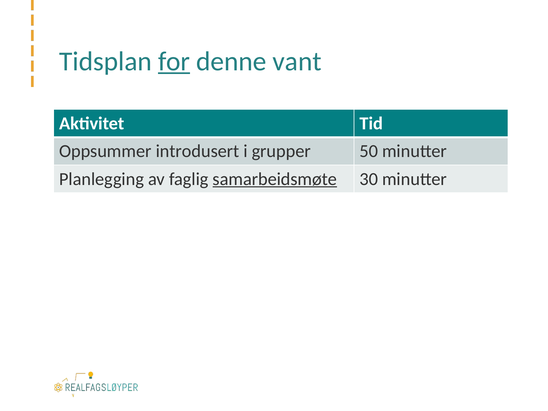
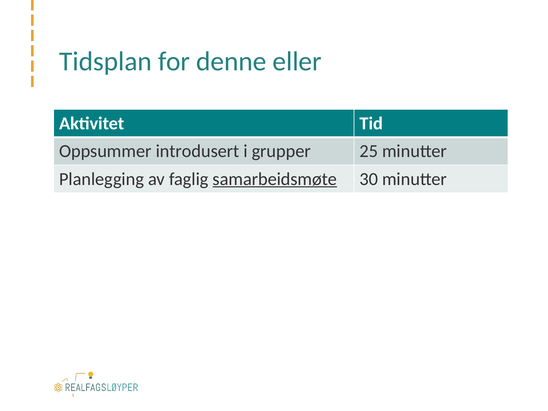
for underline: present -> none (174, 61)
vant: vant -> eller (297, 61)
50: 50 -> 25 (369, 151)
